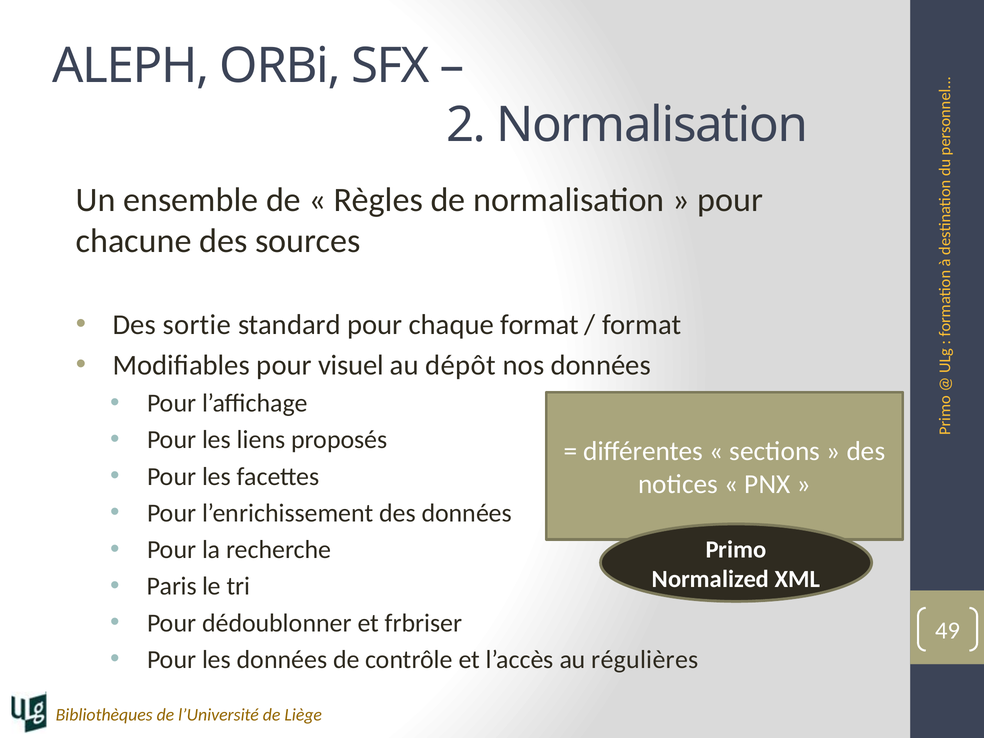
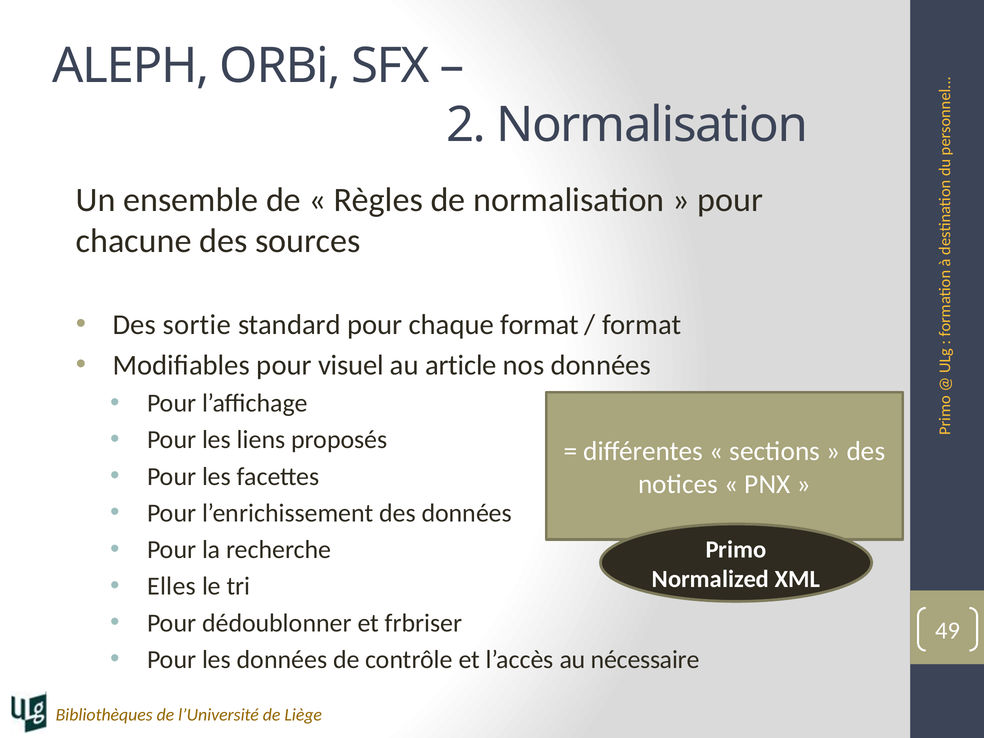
dépôt: dépôt -> article (461, 365)
Paris: Paris -> Elles (172, 586)
régulières: régulières -> nécessaire (645, 660)
